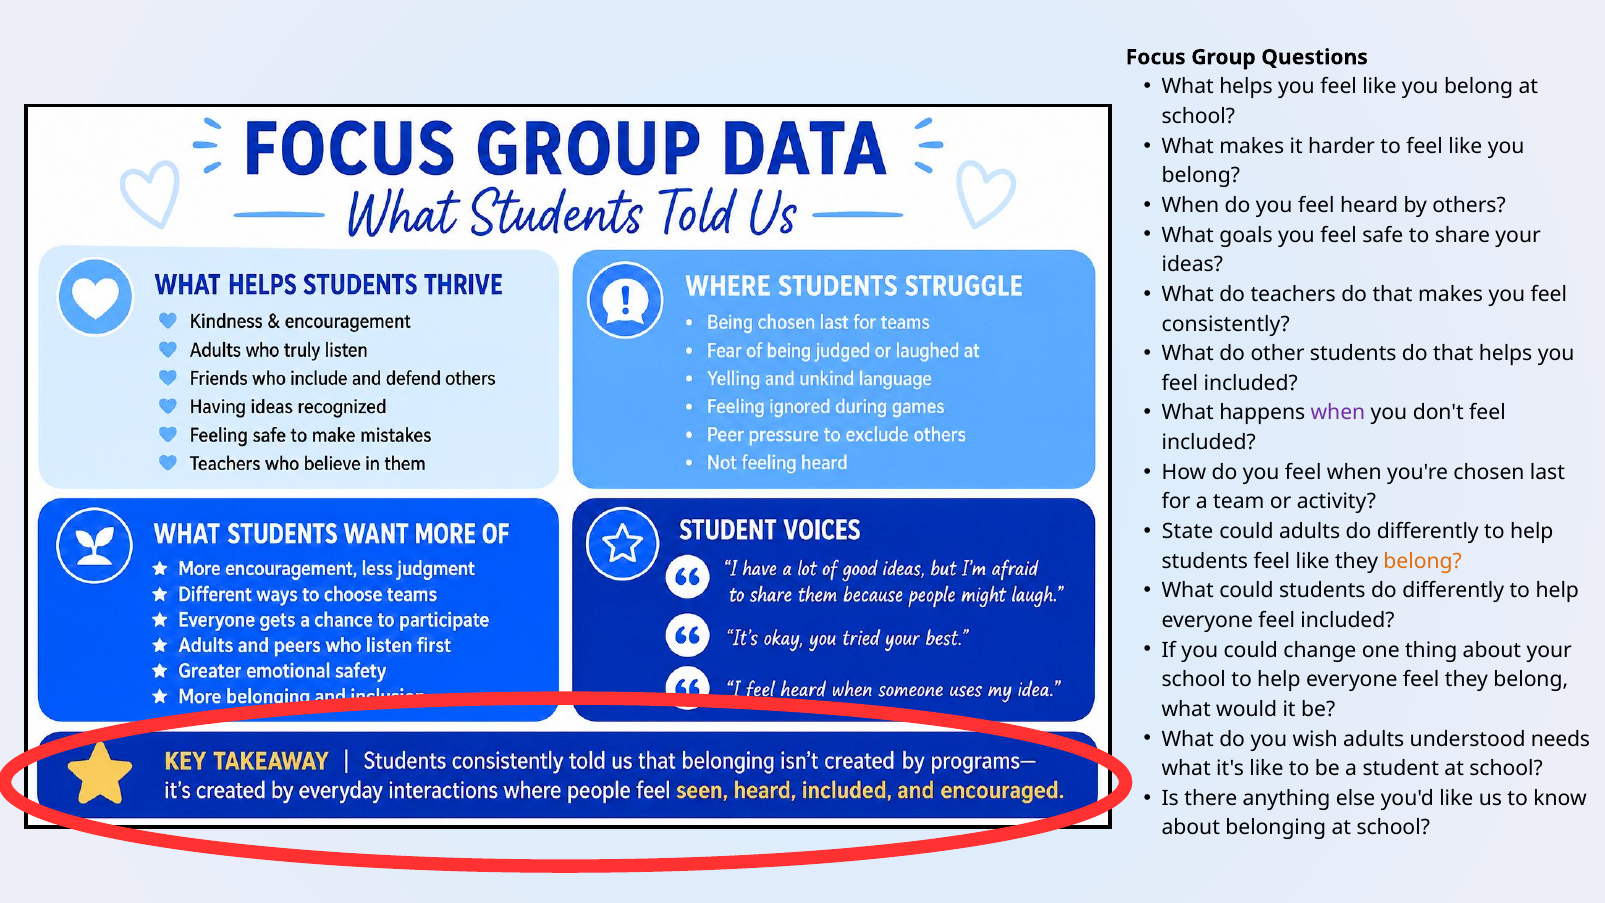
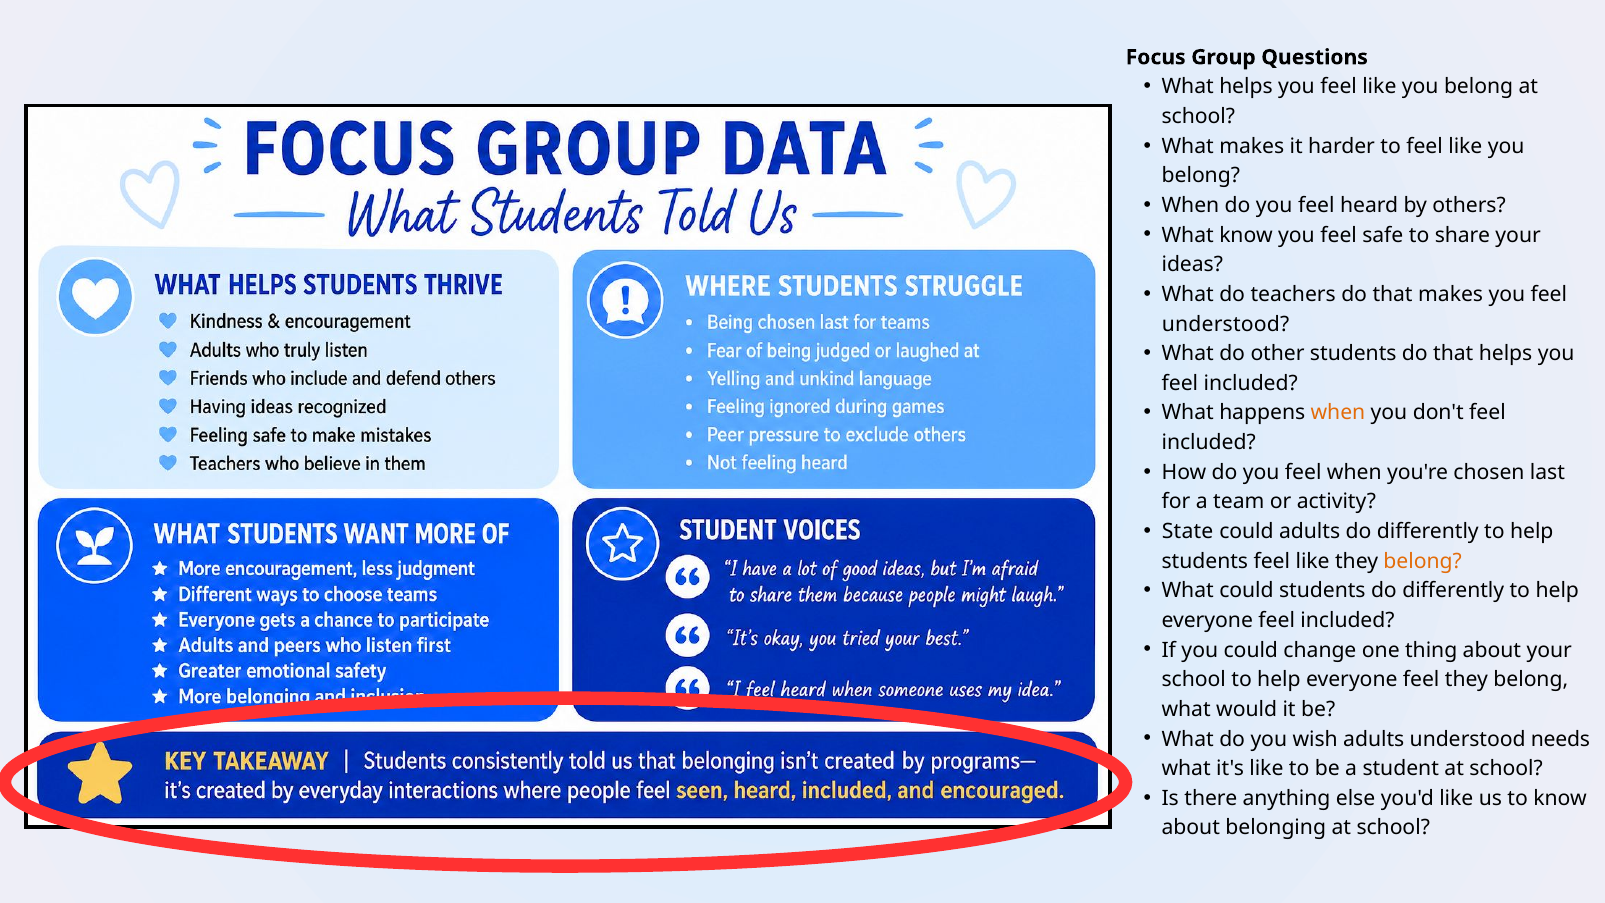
What goals: goals -> know (1246, 235)
consistently: consistently -> understood (1226, 324)
when colour: purple -> orange (1338, 413)
